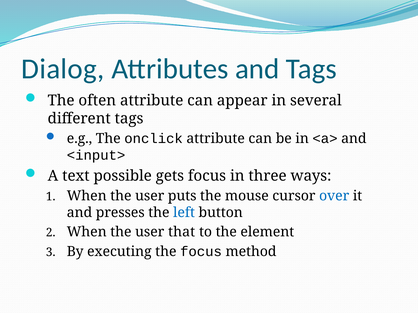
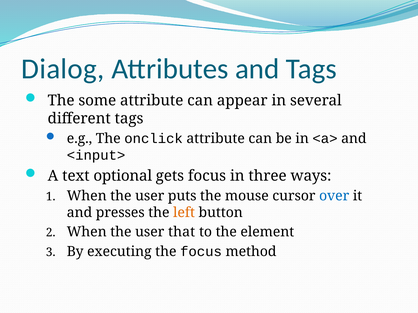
often: often -> some (97, 101)
possible: possible -> optional (123, 176)
left colour: blue -> orange (184, 213)
